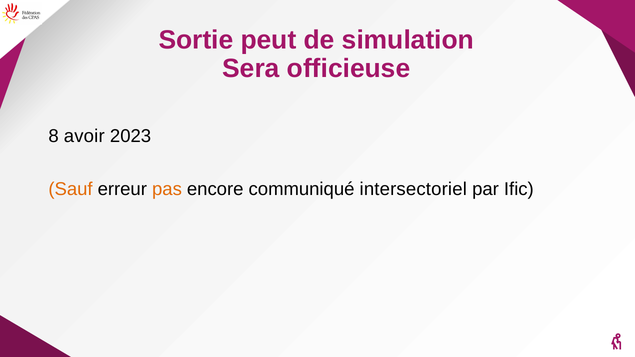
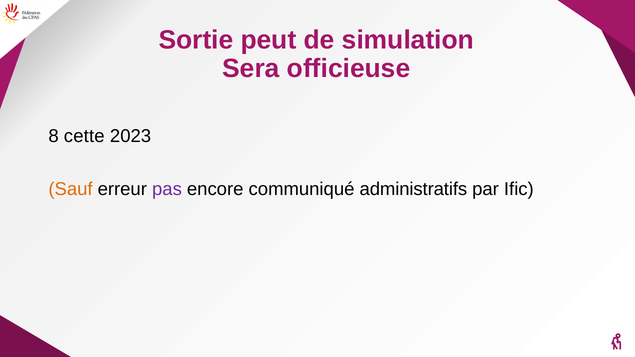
avoir: avoir -> cette (84, 136)
pas colour: orange -> purple (167, 189)
intersectoriel: intersectoriel -> administratifs (413, 189)
